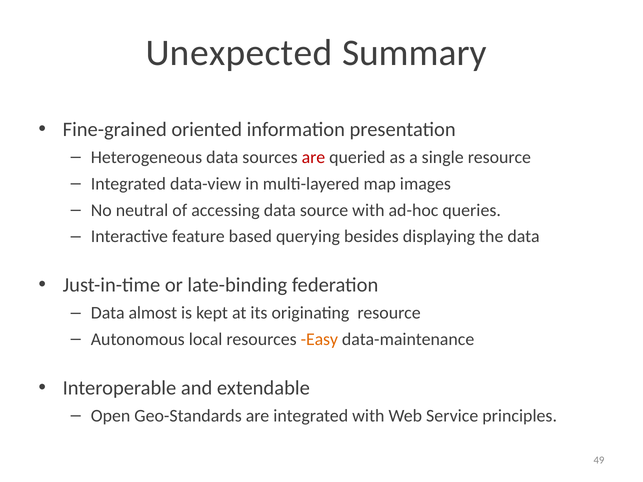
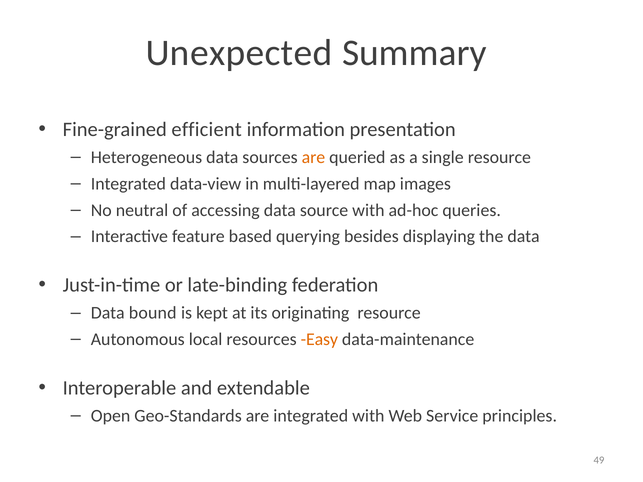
oriented: oriented -> efficient (207, 129)
are colour: red -> orange (313, 157)
almost: almost -> bound (153, 313)
